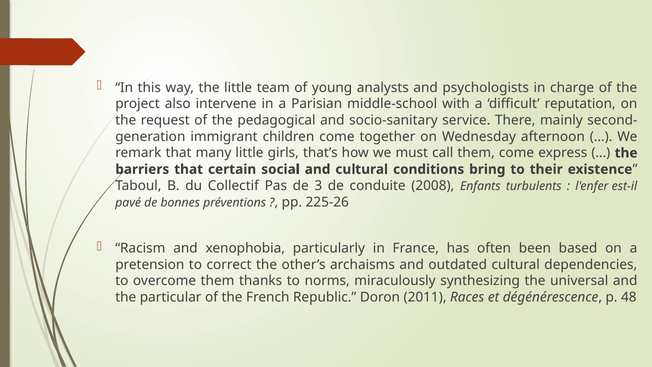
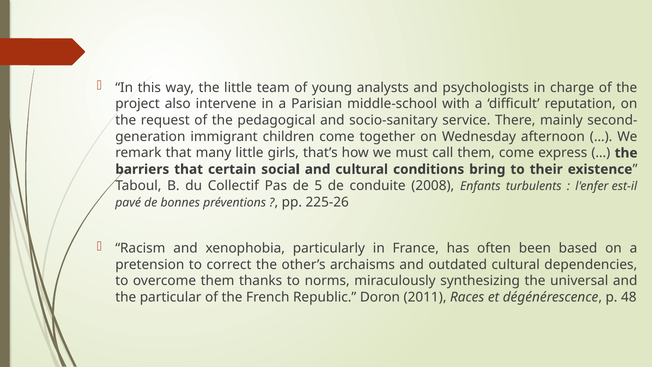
3: 3 -> 5 (318, 186)
